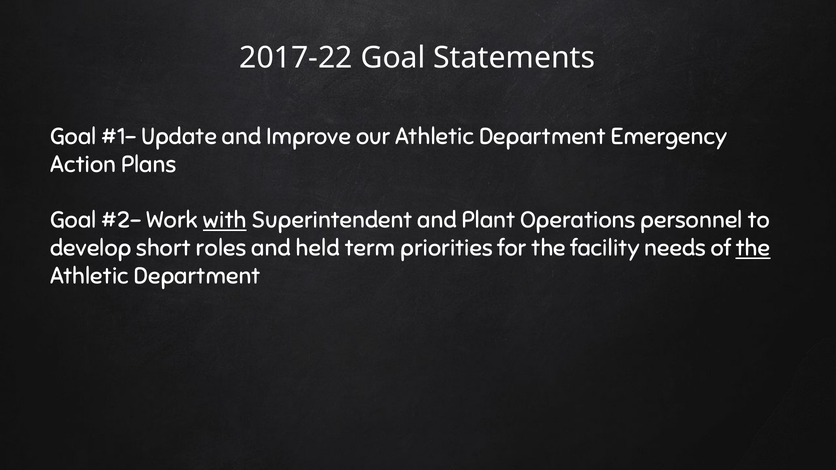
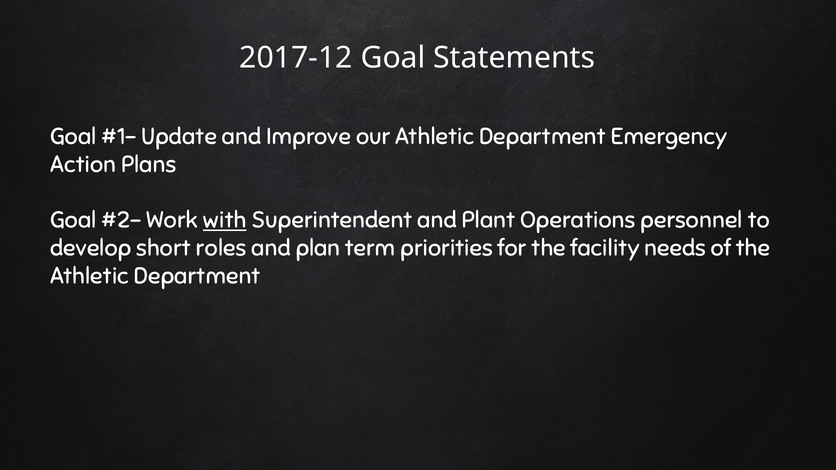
2017-22: 2017-22 -> 2017-12 (296, 58)
held: held -> plan (318, 248)
the underline: present -> none (753, 248)
